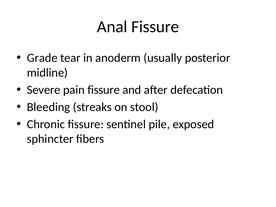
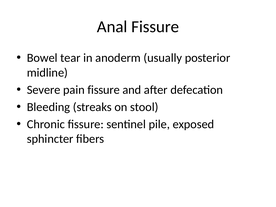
Grade: Grade -> Bowel (42, 58)
